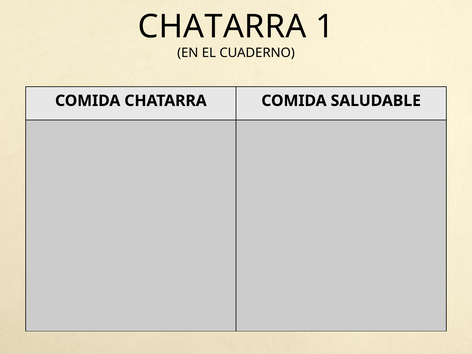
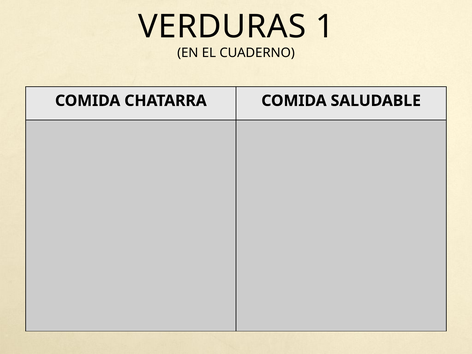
CHATARRA: CHATARRA -> VERDURAS (222, 27)
